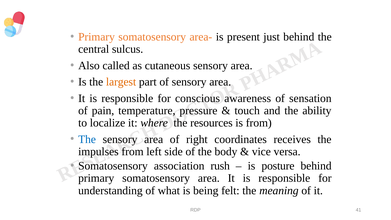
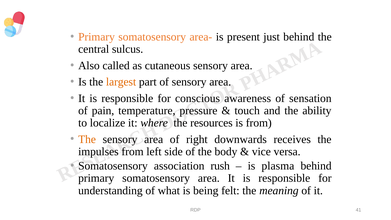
The colour: blue -> orange (87, 139)
coordinates: coordinates -> downwards (241, 139)
posture: posture -> plasma (278, 166)
